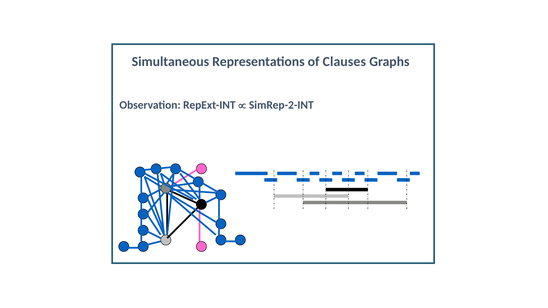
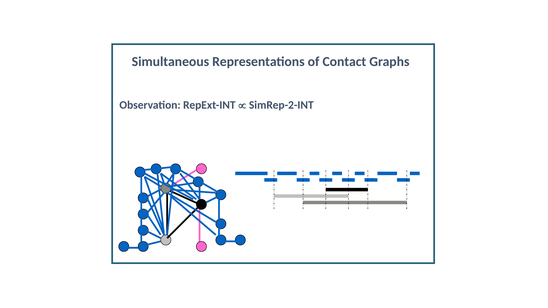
Clauses: Clauses -> Contact (344, 62)
